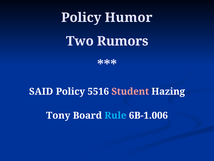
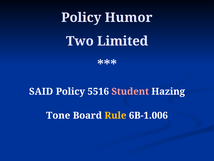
Rumors: Rumors -> Limited (123, 41)
Tony: Tony -> Tone (58, 115)
Rule colour: light blue -> yellow (115, 115)
